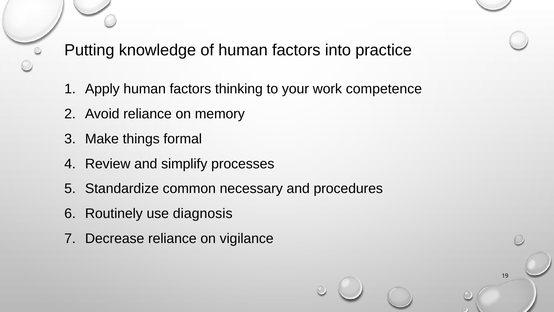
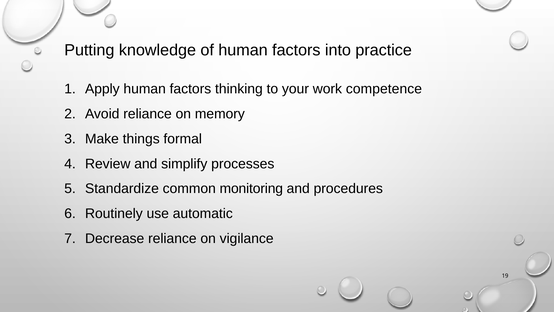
necessary: necessary -> monitoring (251, 189)
diagnosis: diagnosis -> automatic (203, 213)
